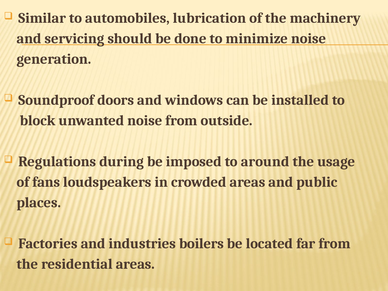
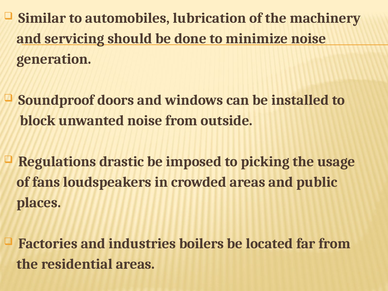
during: during -> drastic (122, 162)
around: around -> picking (265, 162)
